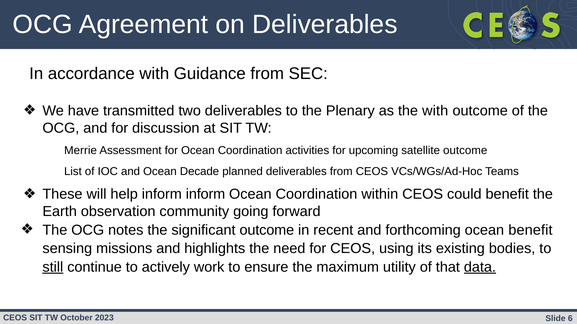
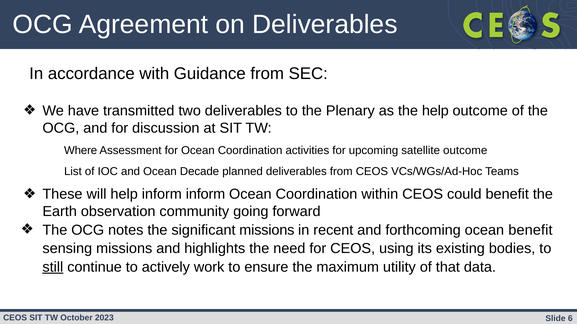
the with: with -> help (435, 111)
Merrie: Merrie -> Where (81, 151)
significant outcome: outcome -> missions (267, 230)
data underline: present -> none (480, 267)
